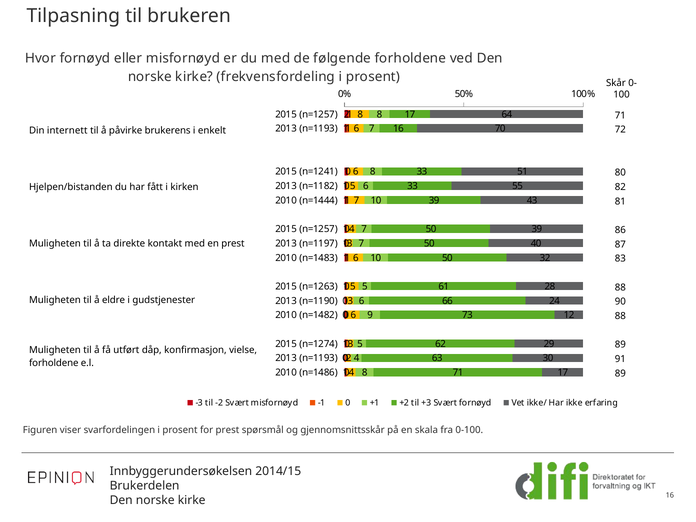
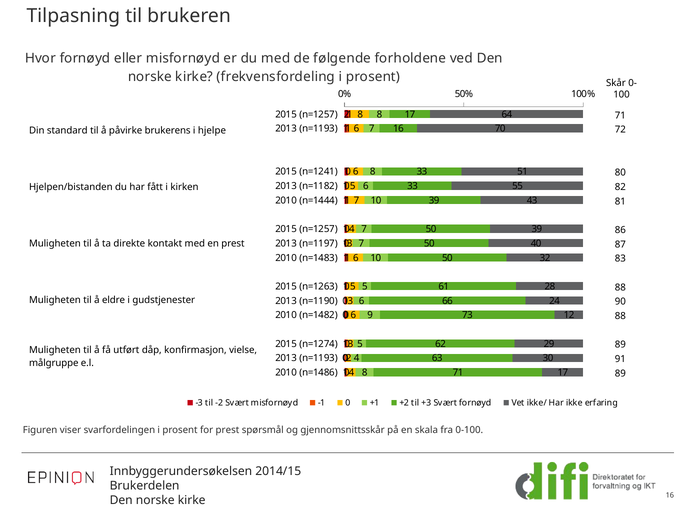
internett: internett -> standard (67, 130)
enkelt: enkelt -> hjelpe (212, 130)
forholdene: forholdene -> målgruppe (54, 363)
